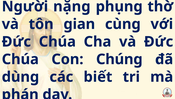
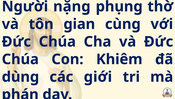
Chúng: Chúng -> Khiêm (119, 59)
biết: biết -> giới (98, 76)
